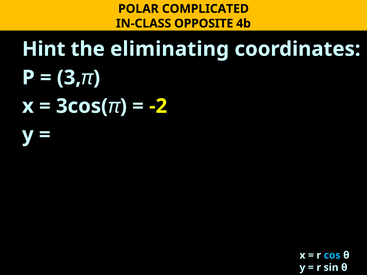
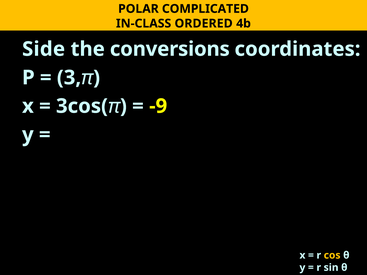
OPPOSITE: OPPOSITE -> ORDERED (204, 23)
Hint: Hint -> Side (44, 49)
eliminating: eliminating -> conversions (170, 49)
-2: -2 -> -9 (158, 106)
cos colour: light blue -> yellow (332, 255)
